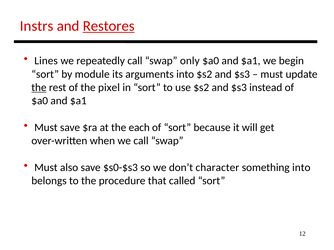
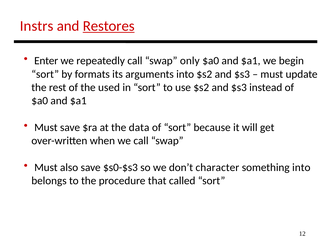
Lines: Lines -> Enter (46, 61)
module: module -> formats (92, 74)
the underline: present -> none (39, 88)
pixel: pixel -> used (109, 88)
each: each -> data (139, 128)
